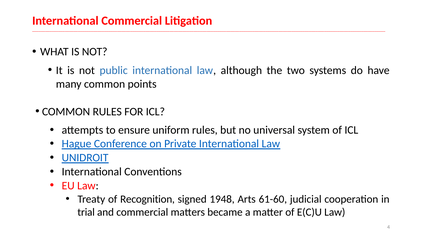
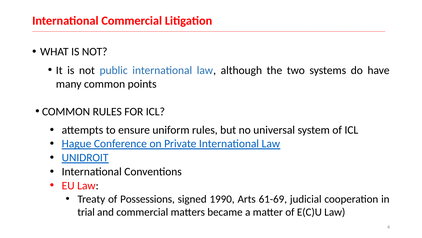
Recognition: Recognition -> Possessions (148, 199)
1948: 1948 -> 1990 (222, 199)
61-60: 61-60 -> 61-69 (273, 199)
